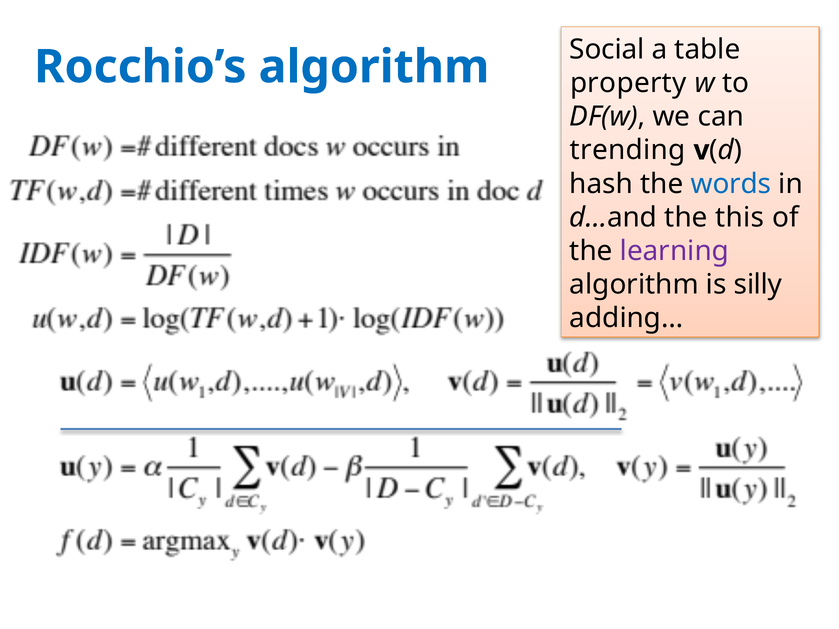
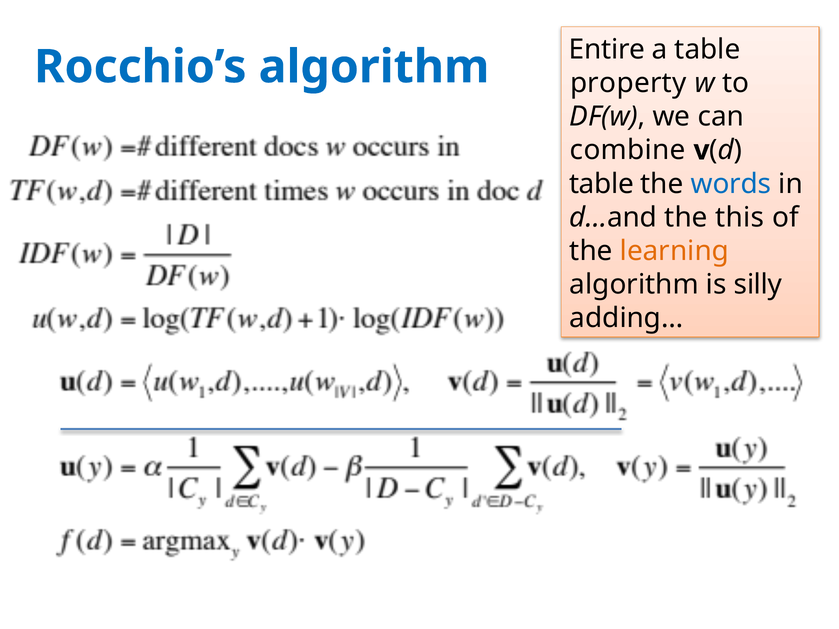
Social: Social -> Entire (607, 50)
trending: trending -> combine (628, 150)
hash: hash -> table (601, 184)
learning colour: purple -> orange (674, 251)
